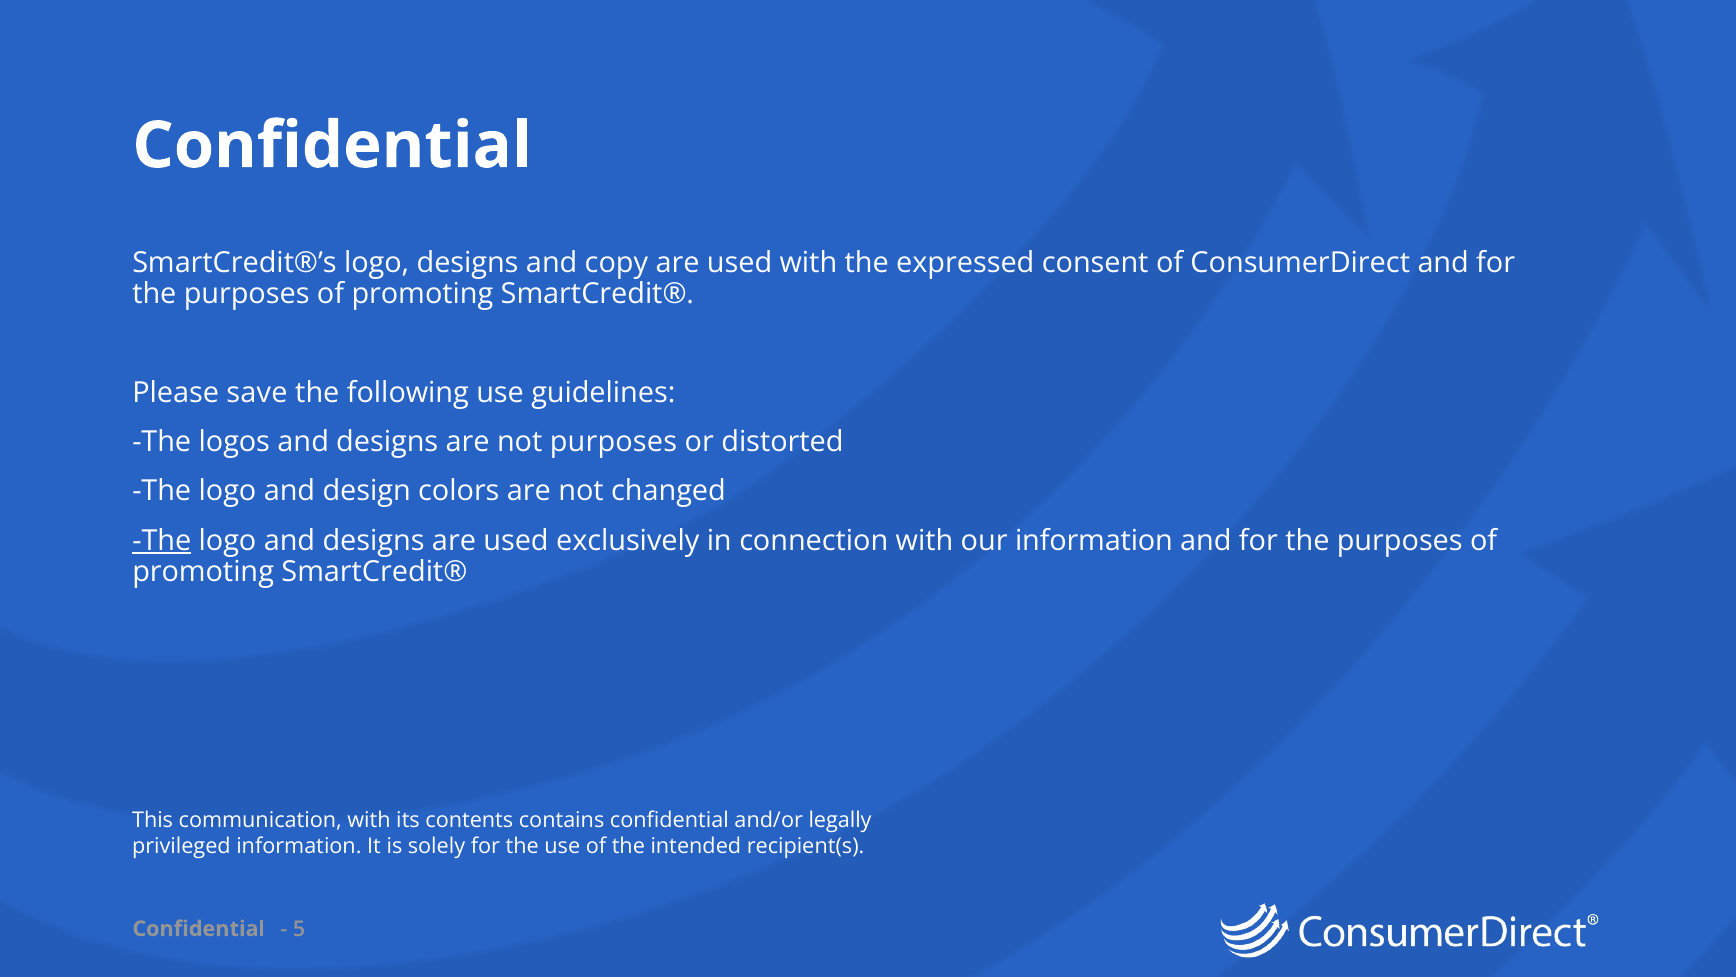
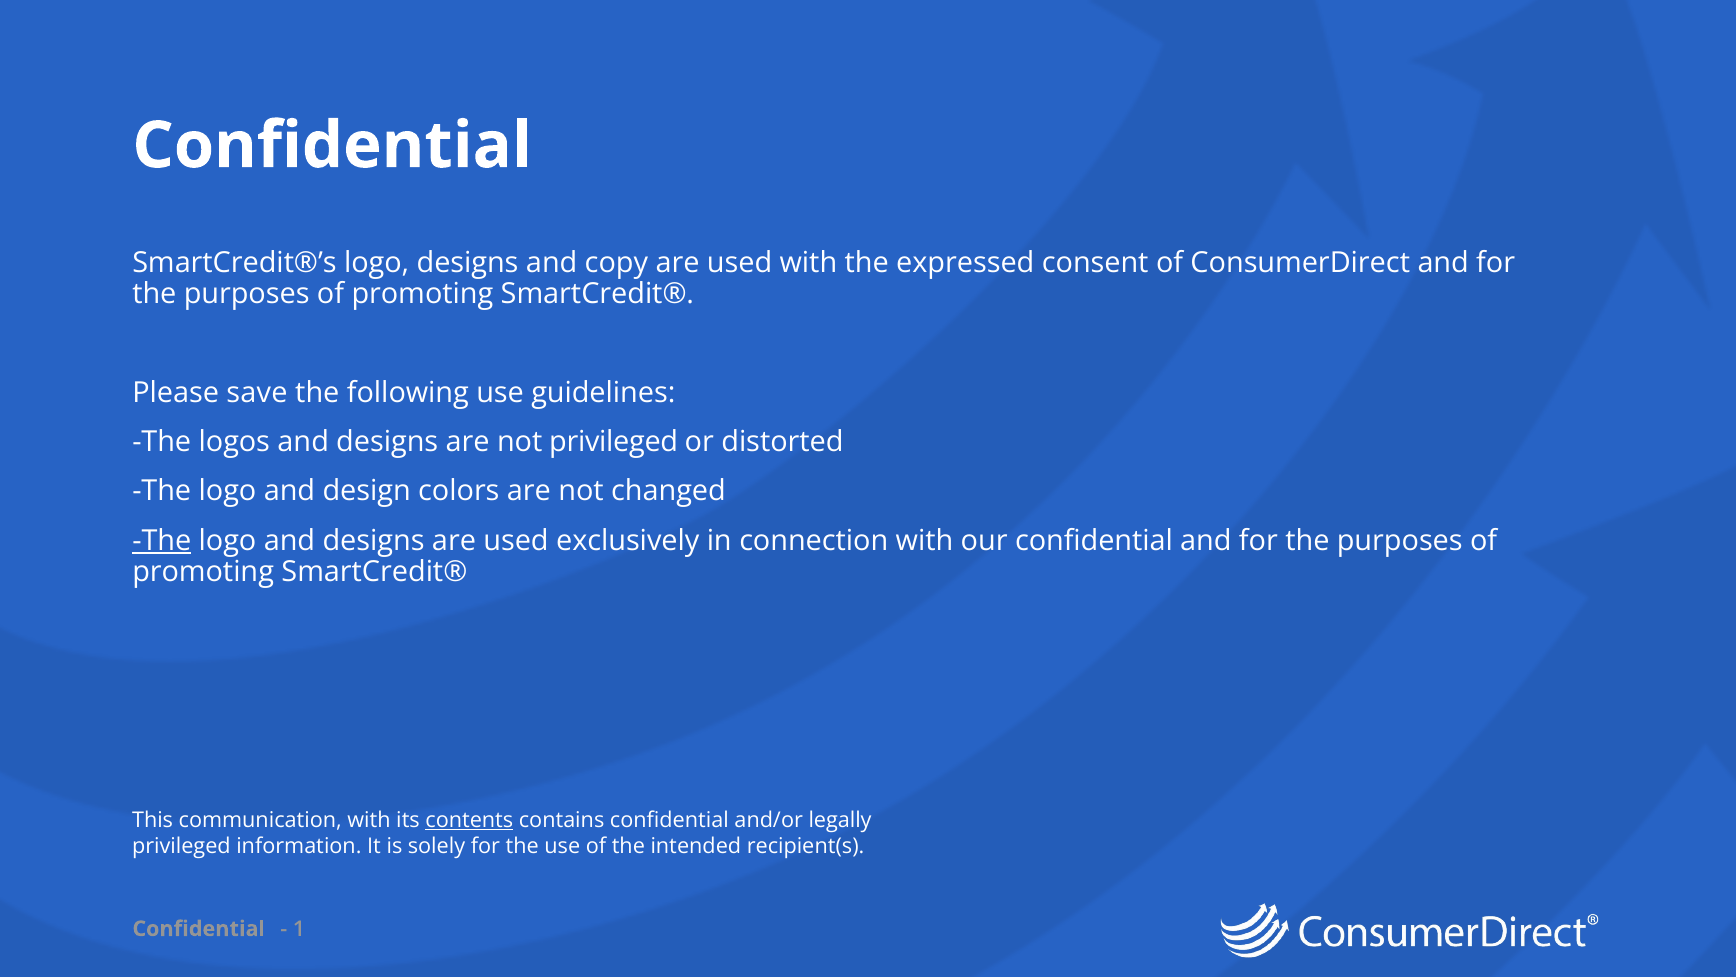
not purposes: purposes -> privileged (614, 442)
our information: information -> confidential (1094, 540)
contents underline: none -> present (469, 820)
5: 5 -> 1 (299, 928)
